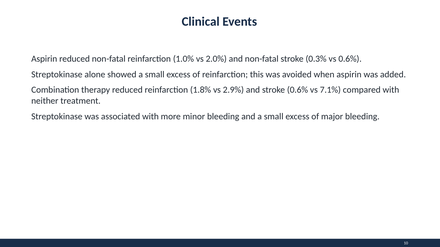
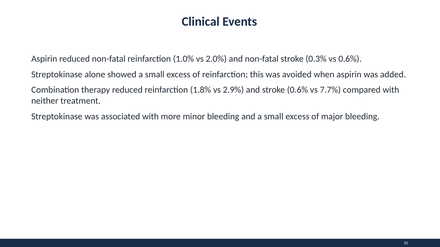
7.1%: 7.1% -> 7.7% (330, 90)
